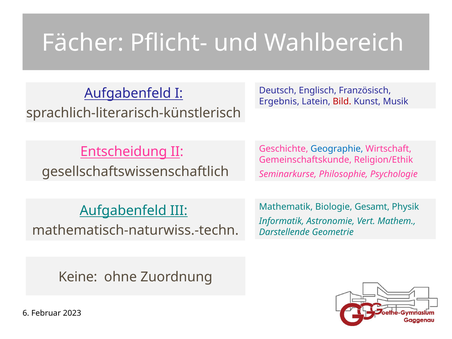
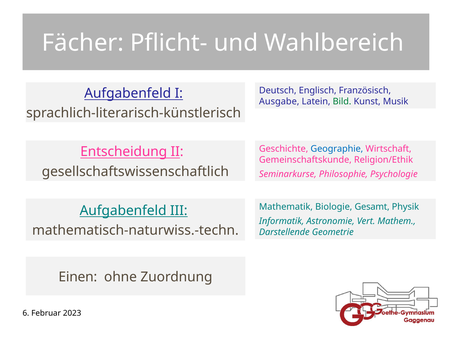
Ergebnis: Ergebnis -> Ausgabe (279, 102)
Bild colour: red -> green (342, 102)
Keine: Keine -> Einen (78, 277)
